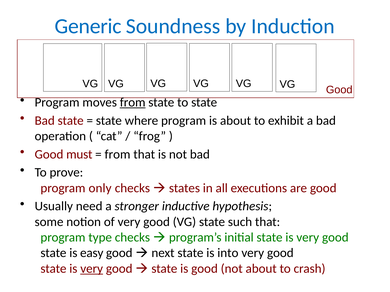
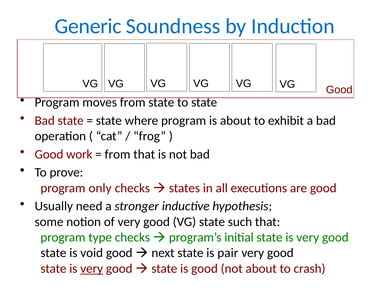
from underline: present -> none (133, 103)
must: must -> work (79, 155)
easy: easy -> void (92, 253)
into: into -> pair (228, 253)
